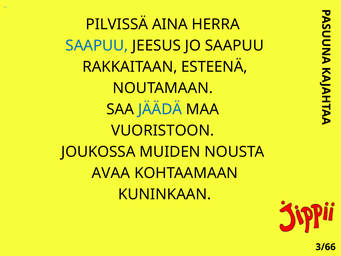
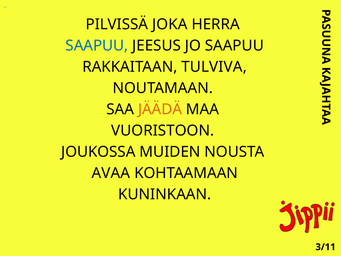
AINA: AINA -> JOKA (170, 24)
ESTEENÄ: ESTEENÄ -> TULVIVA (214, 67)
JÄÄDÄ colour: blue -> orange (160, 109)
3/66: 3/66 -> 3/11 (326, 247)
